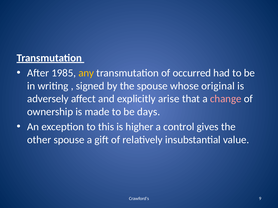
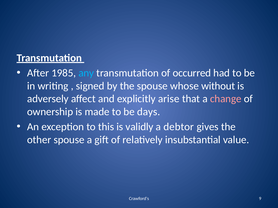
any colour: yellow -> light blue (86, 73)
original: original -> without (218, 86)
higher: higher -> validly (140, 127)
control: control -> debtor (179, 127)
